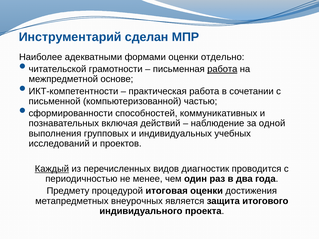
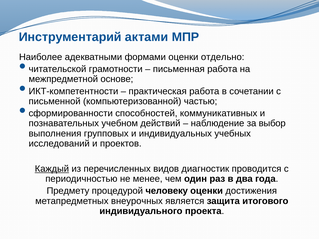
сделан: сделан -> актами (147, 37)
работа underline: present -> none (222, 69)
включая: включая -> учебном (120, 124)
одной: одной -> выбор (272, 124)
итоговая: итоговая -> человеку (167, 191)
